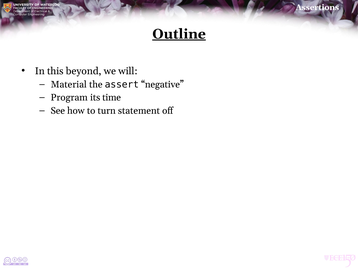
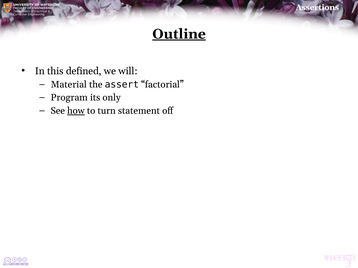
beyond: beyond -> defined (84, 71)
negative: negative -> factorial (162, 85)
time: time -> only (112, 98)
how underline: none -> present (76, 111)
